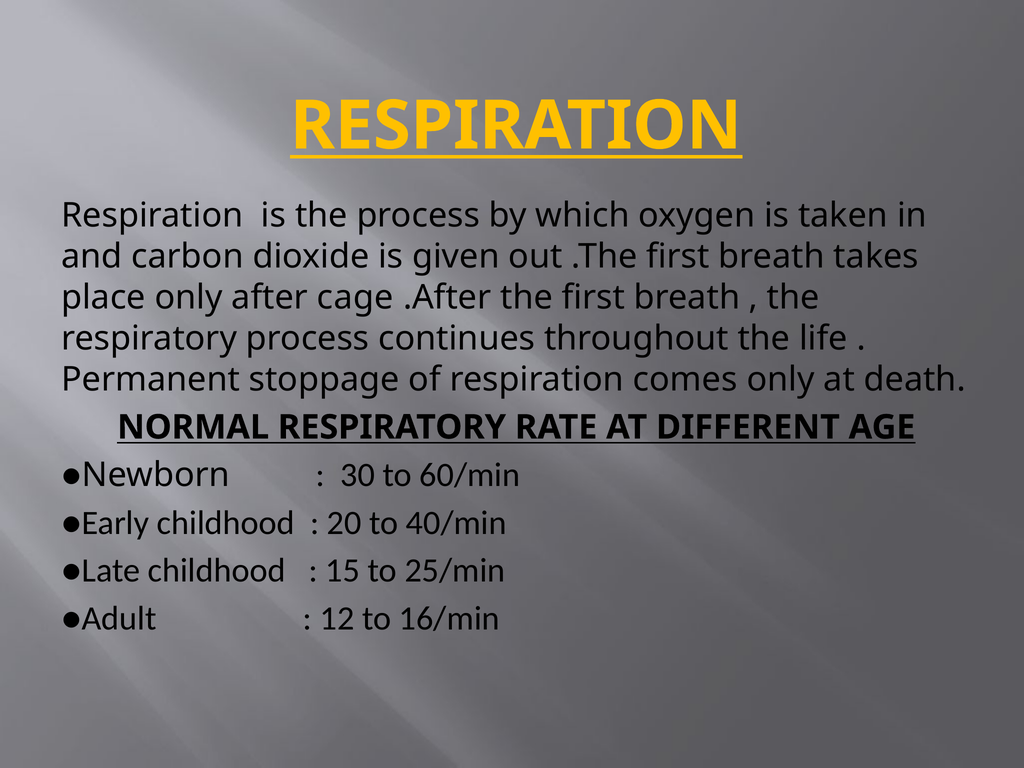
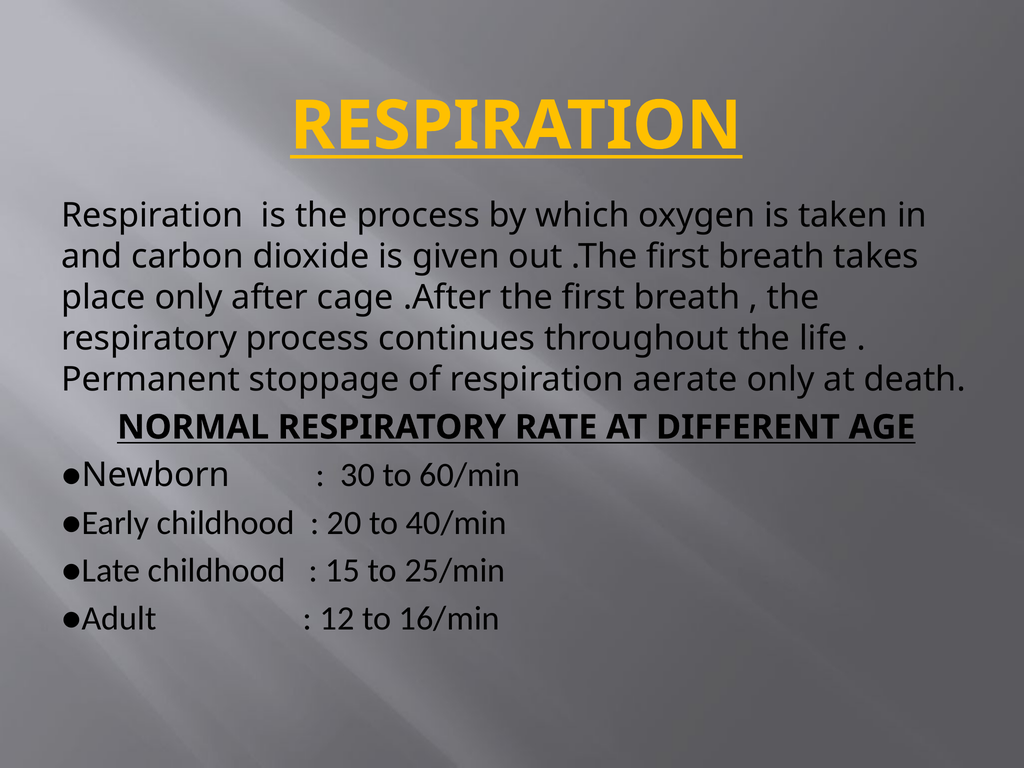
comes: comes -> aerate (685, 380)
